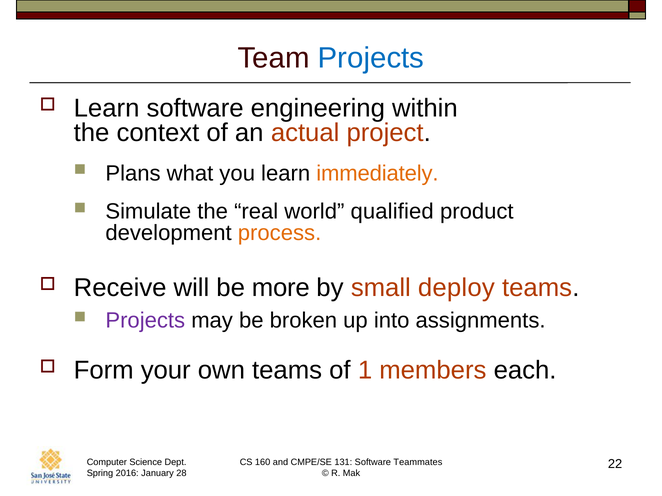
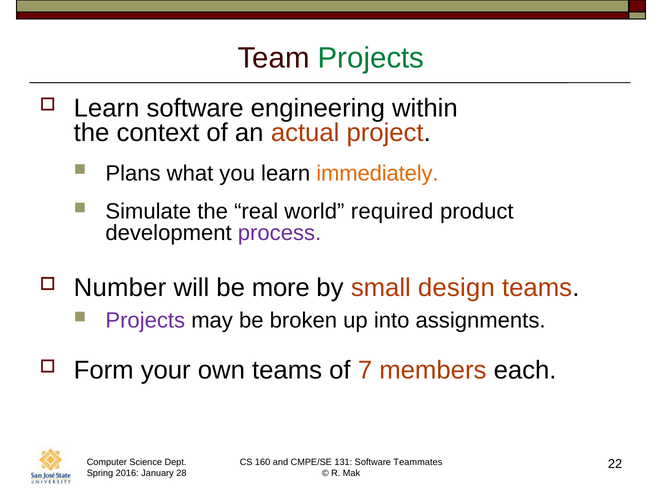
Projects colour: blue -> green (371, 58)
qualified: qualified -> required (392, 212)
process colour: orange -> purple (280, 233)
Receive: Receive -> Number (120, 288)
deploy: deploy -> design (456, 288)
1: 1 -> 7 (365, 371)
